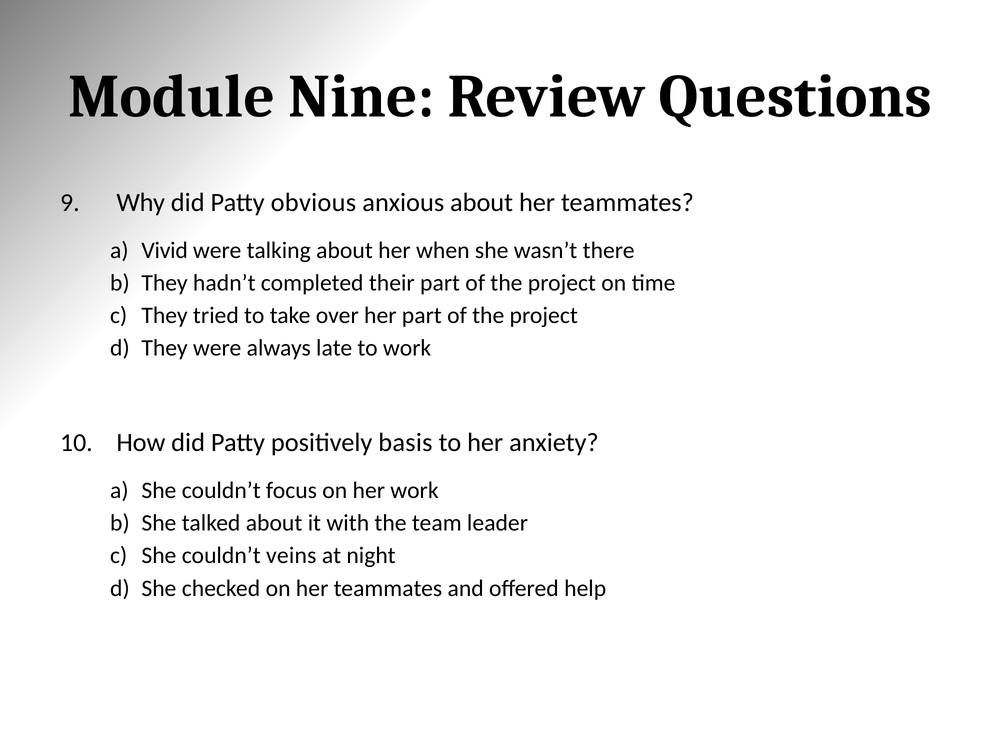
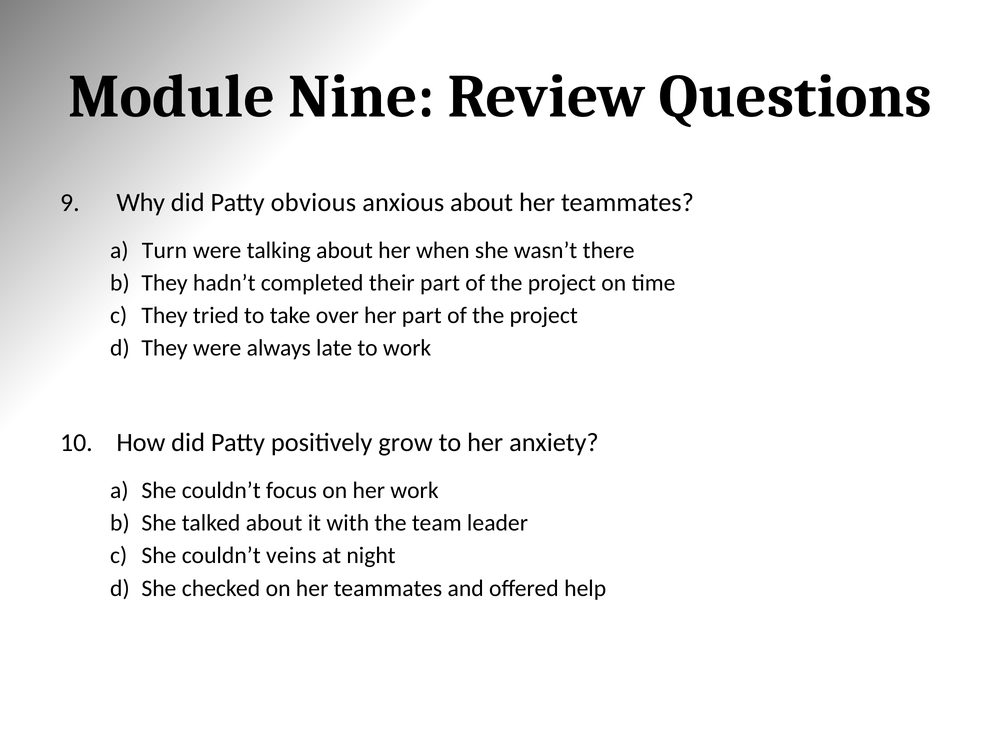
Vivid: Vivid -> Turn (164, 251)
basis: basis -> grow (406, 443)
